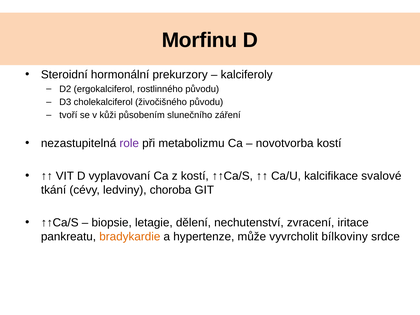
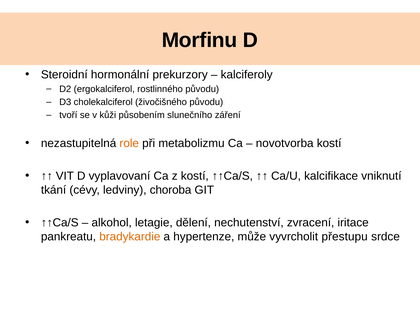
role colour: purple -> orange (129, 143)
svalové: svalové -> vniknutí (381, 176)
biopsie: biopsie -> alkohol (112, 223)
bílkoviny: bílkoviny -> přestupu (345, 237)
